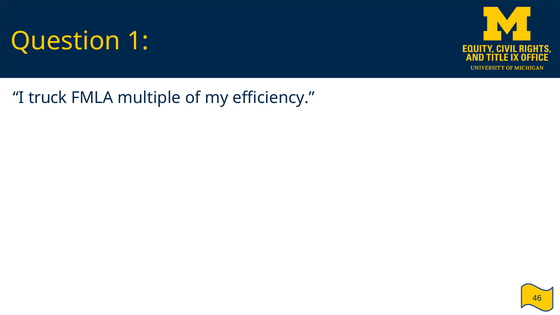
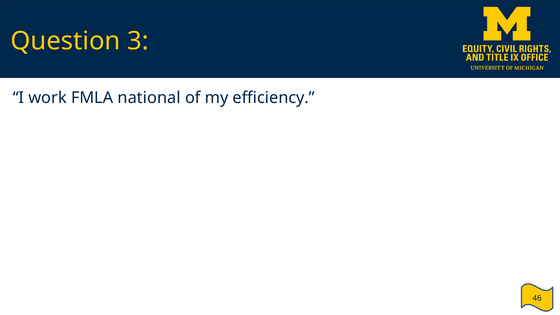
1: 1 -> 3 (138, 41)
truck: truck -> work (48, 98)
multiple: multiple -> national (149, 98)
